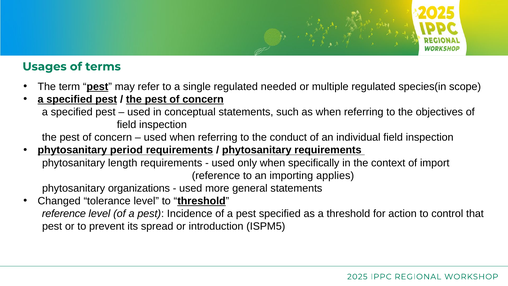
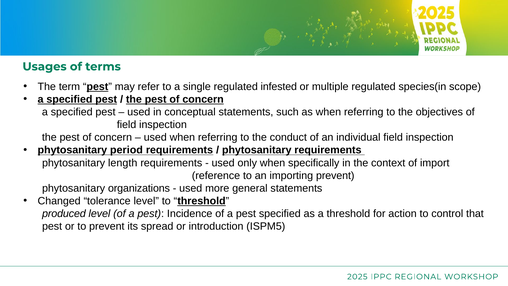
needed: needed -> infested (279, 86)
importing applies: applies -> prevent (335, 175)
reference: reference -> produced (64, 214)
